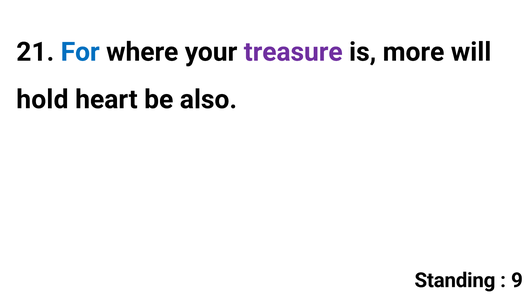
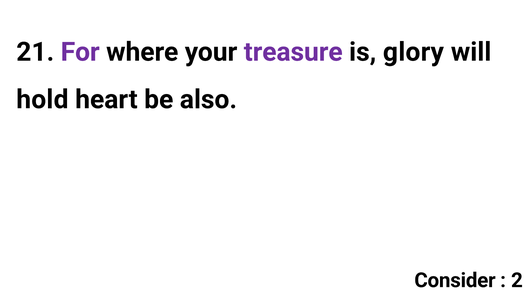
For colour: blue -> purple (80, 52)
more: more -> glory (413, 52)
Standing: Standing -> Consider (455, 280)
9: 9 -> 2 (517, 280)
